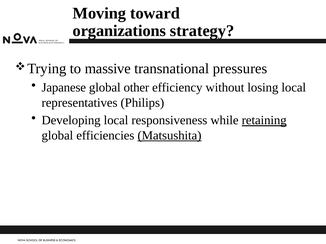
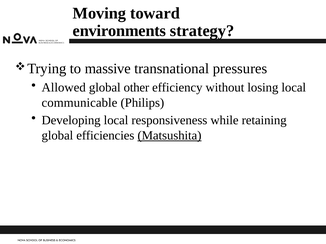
organizations: organizations -> environments (119, 31)
Japanese: Japanese -> Allowed (64, 88)
representatives: representatives -> communicable (79, 103)
retaining underline: present -> none (264, 121)
